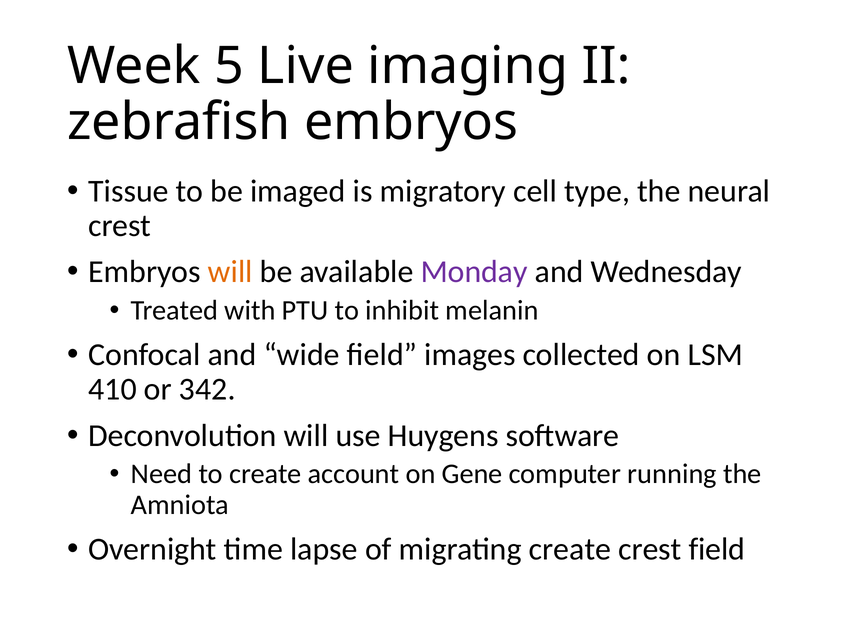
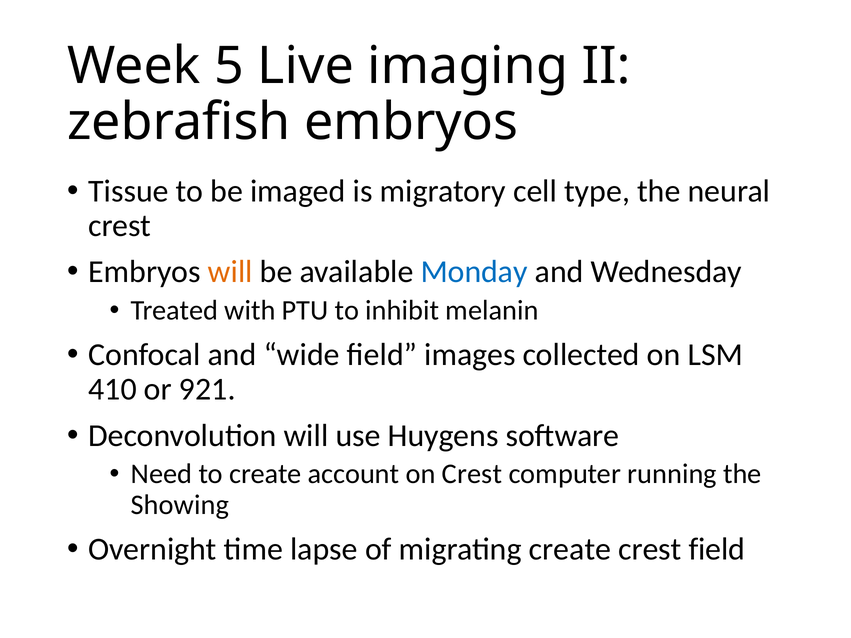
Monday colour: purple -> blue (474, 272)
342: 342 -> 921 (207, 389)
on Gene: Gene -> Crest (472, 474)
Amniota: Amniota -> Showing (180, 505)
